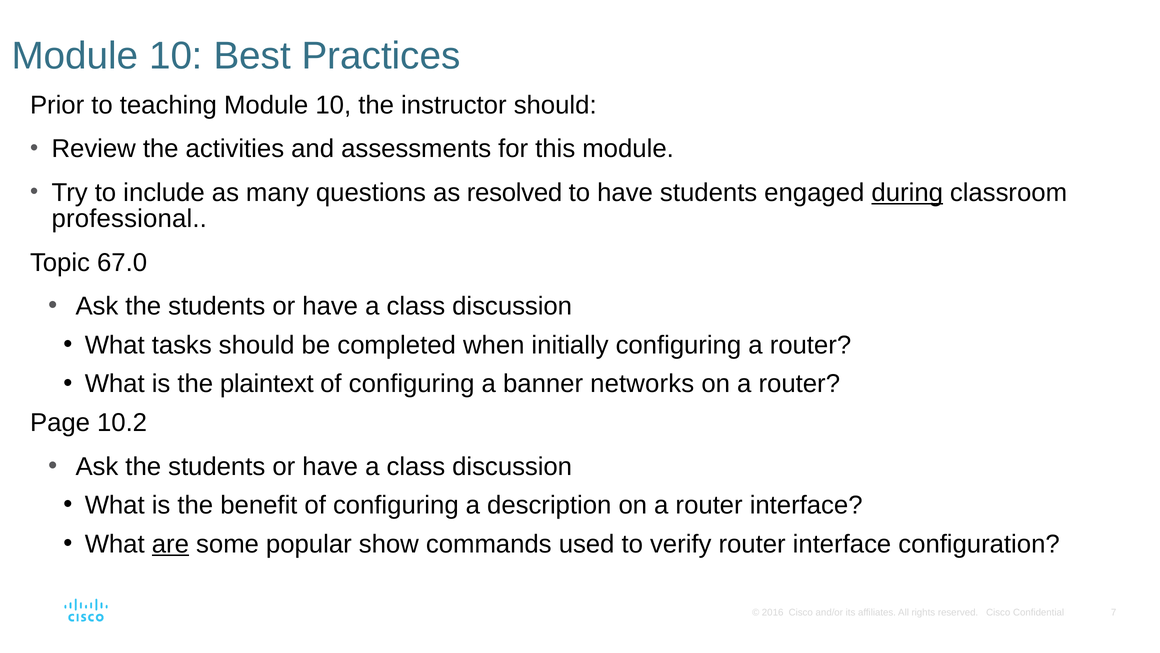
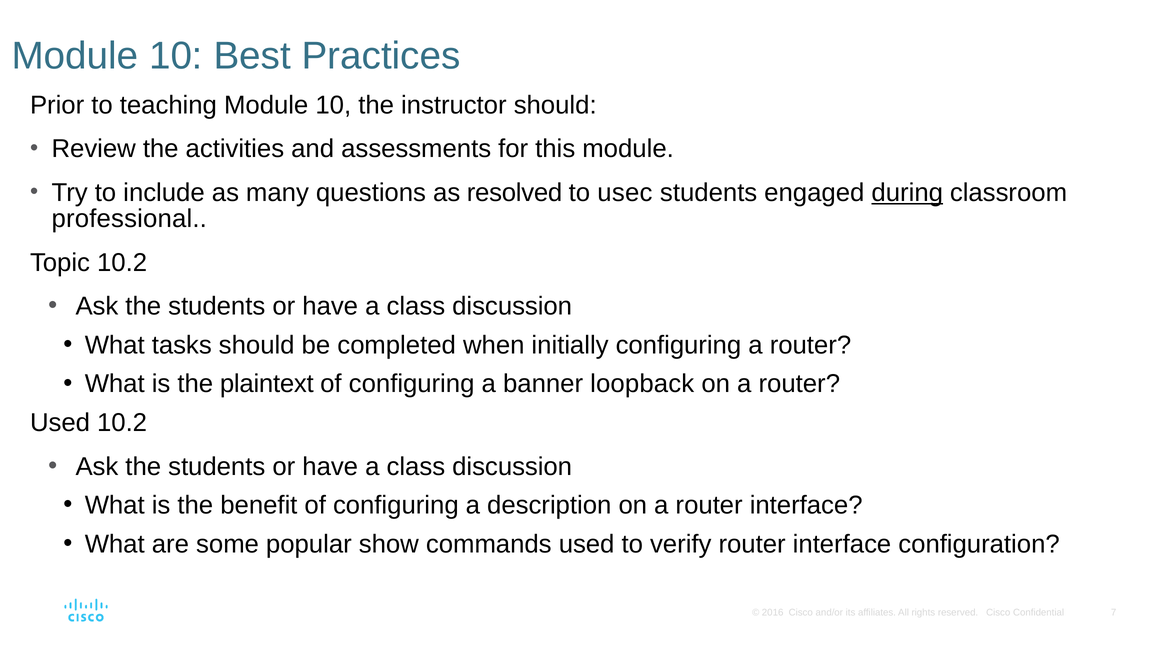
to have: have -> usec (625, 192)
Topic 67.0: 67.0 -> 10.2 (122, 262)
networks: networks -> loopback (642, 384)
Page: Page -> Used (60, 423)
are underline: present -> none (170, 544)
